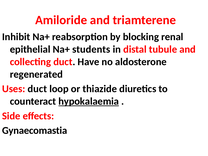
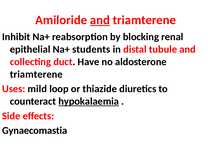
and underline: none -> present (100, 20)
regenerated: regenerated -> triamterene (36, 74)
Uses duct: duct -> mild (37, 89)
